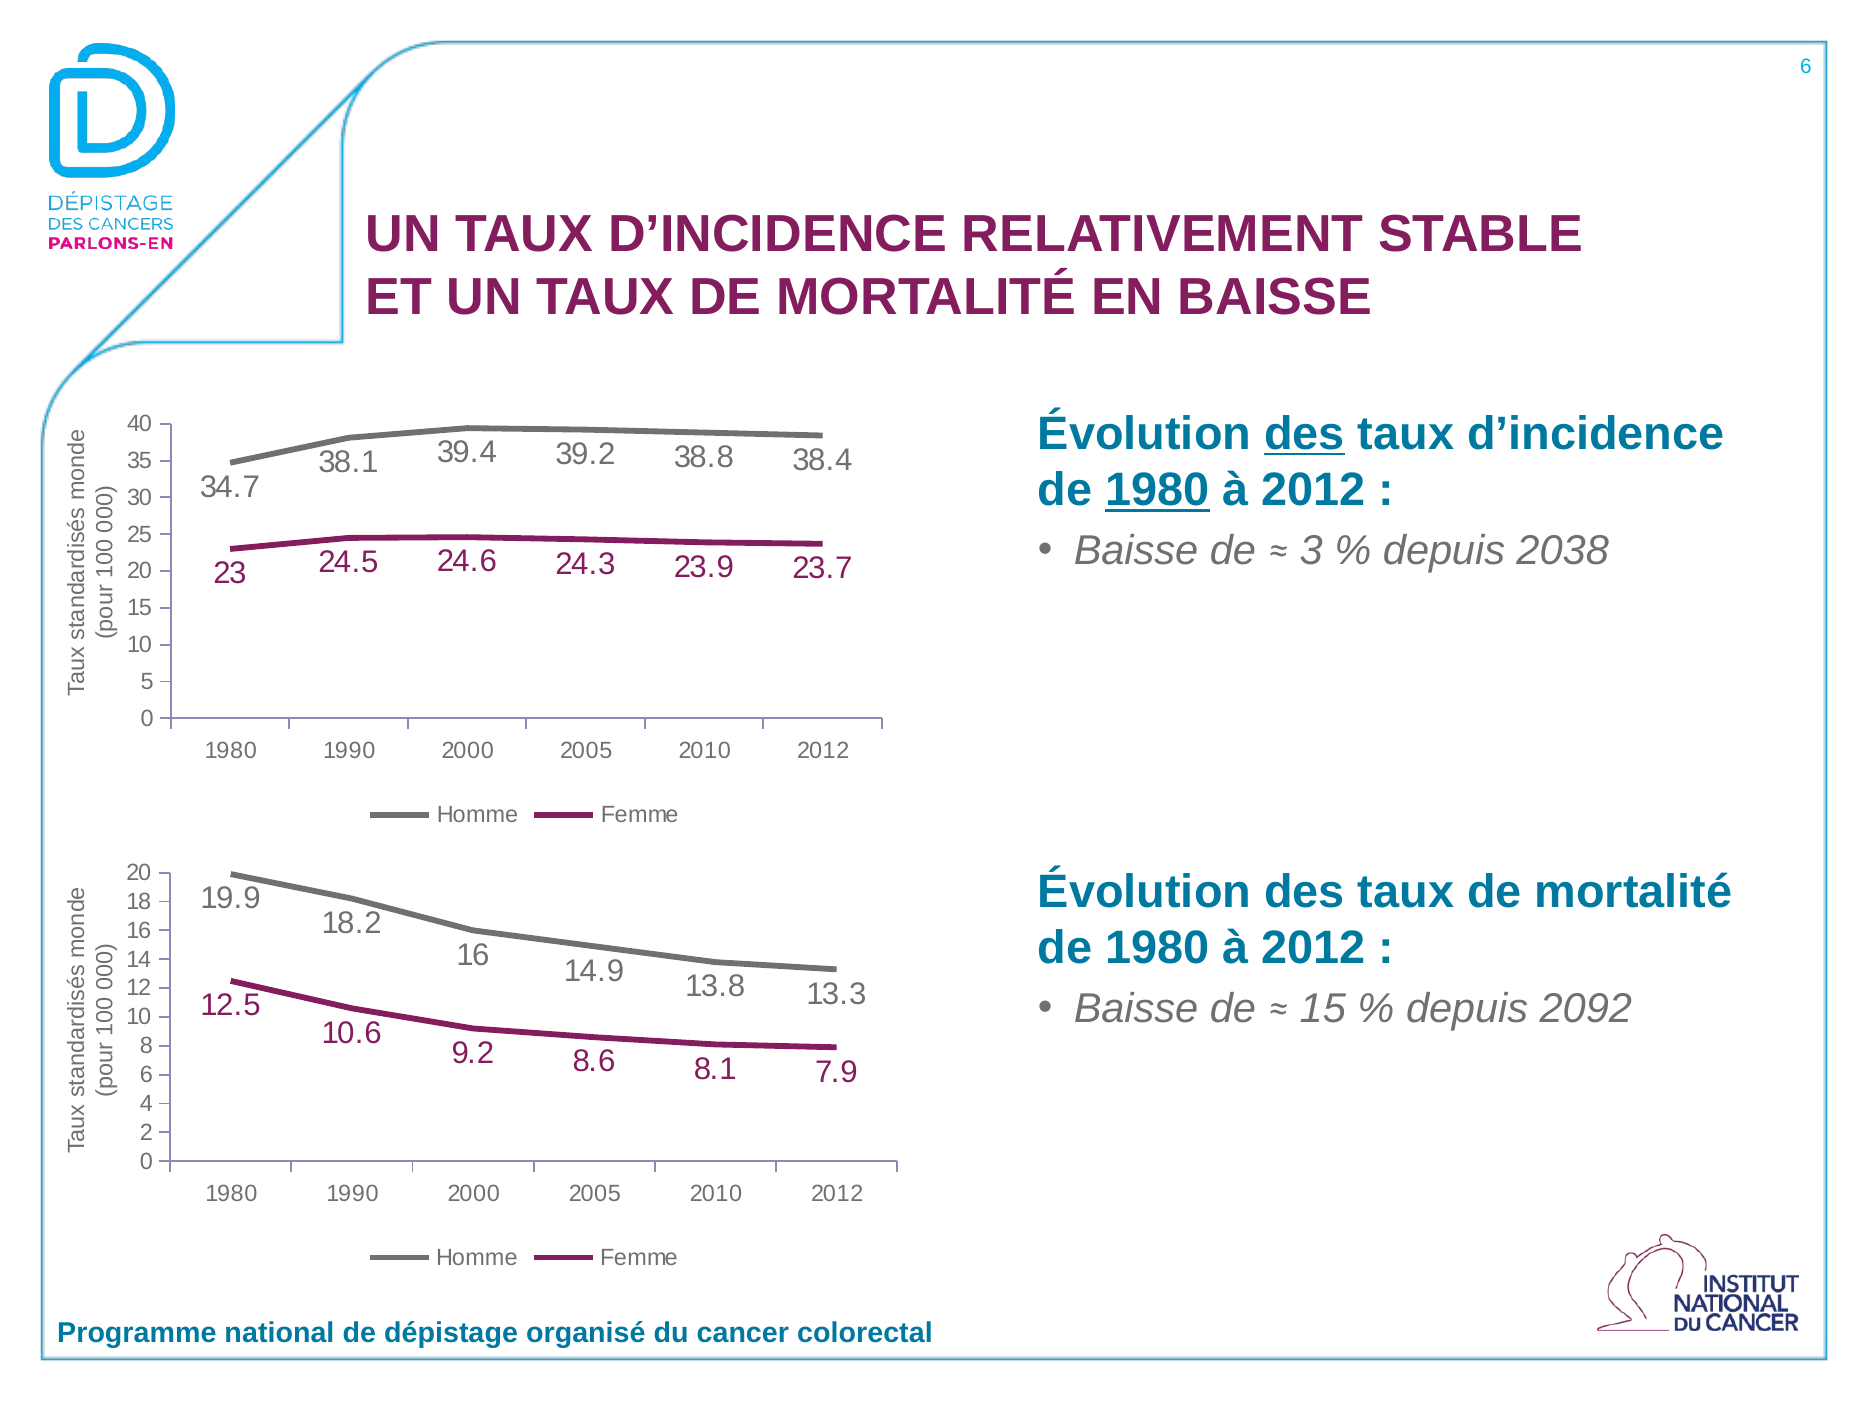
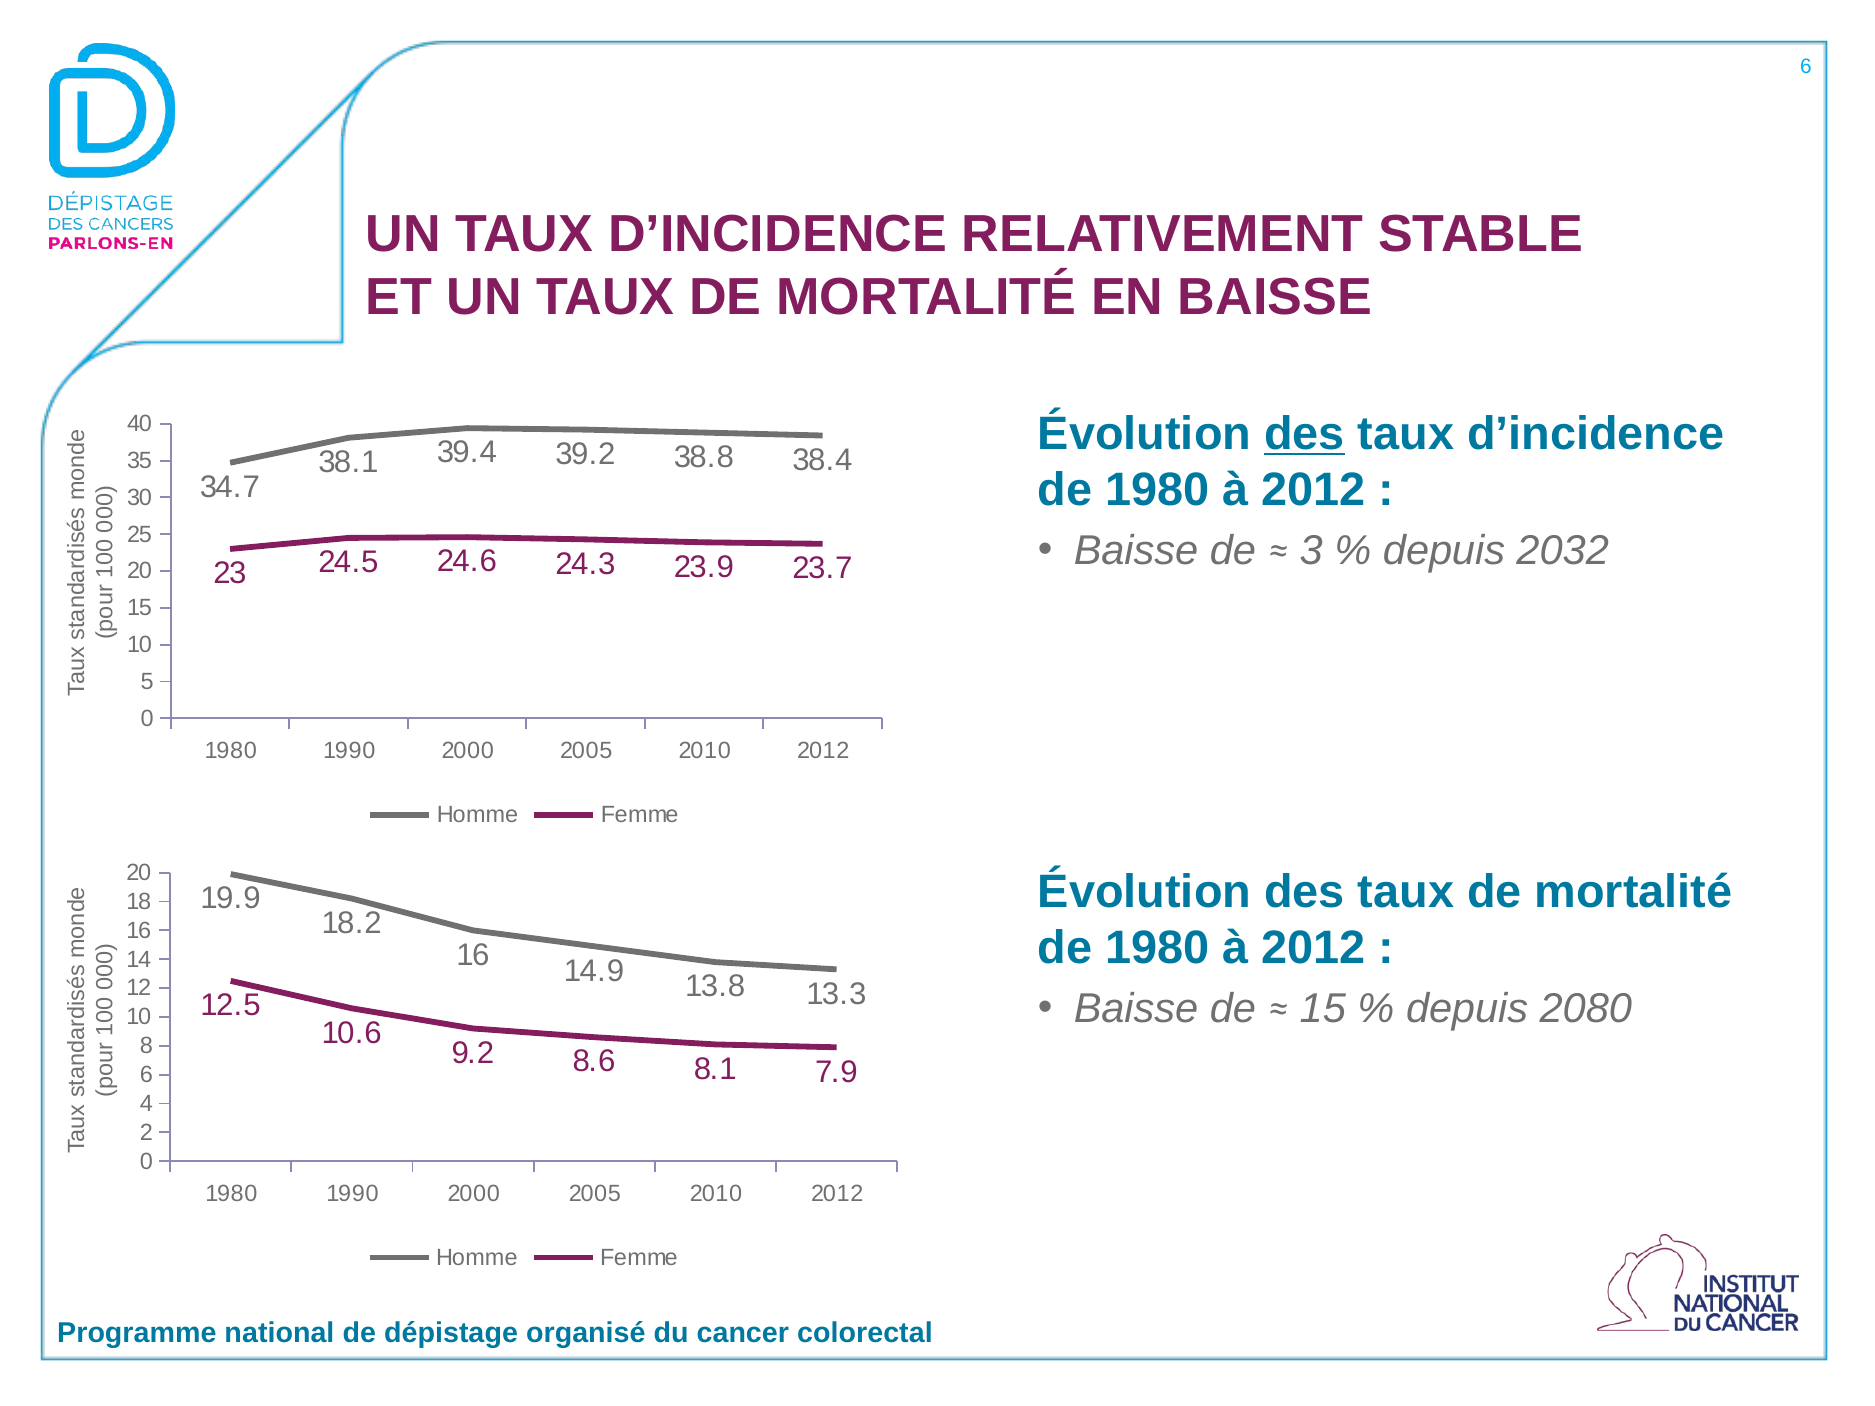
1980 underline: present -> none (1157, 490)
2038: 2038 -> 2032 (1563, 551)
2092: 2092 -> 2080 (1586, 1009)
